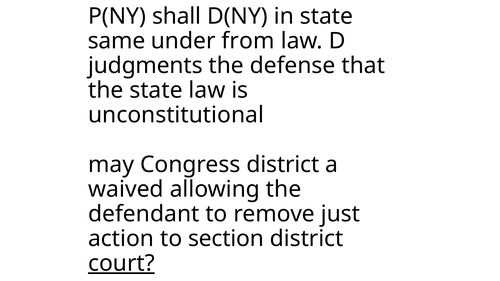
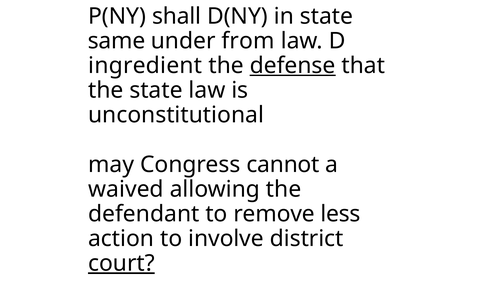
judgments: judgments -> ingredient (145, 66)
defense underline: none -> present (293, 66)
Congress district: district -> cannot (283, 165)
just: just -> less (341, 214)
section: section -> involve (226, 239)
